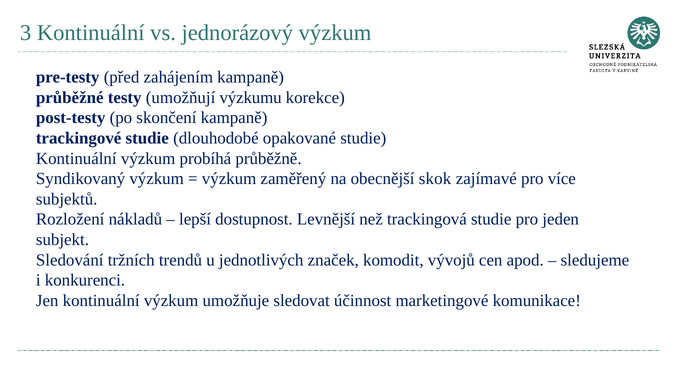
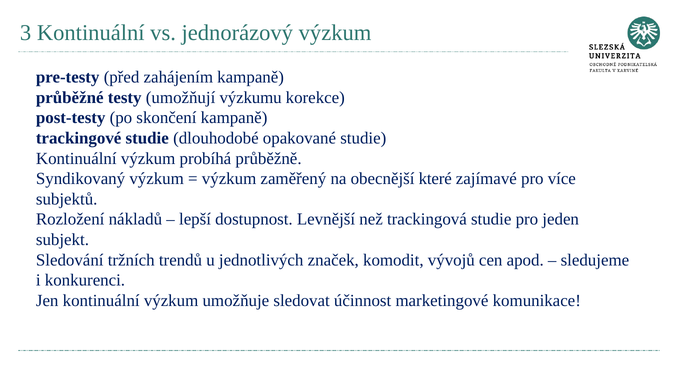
skok: skok -> které (435, 179)
